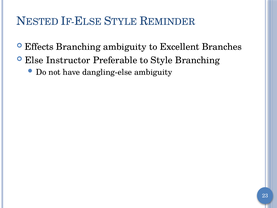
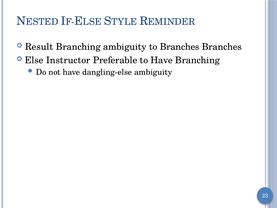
Effects: Effects -> Result (39, 47)
to Excellent: Excellent -> Branches (180, 47)
to Style: Style -> Have (162, 60)
